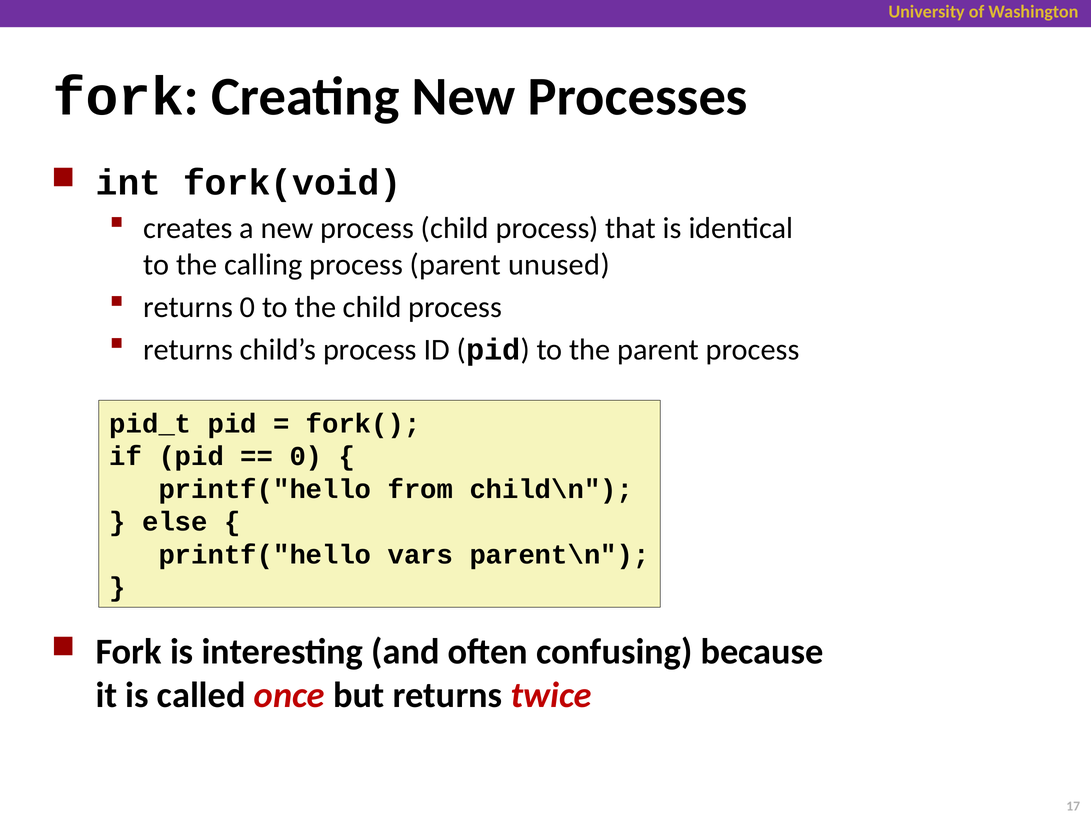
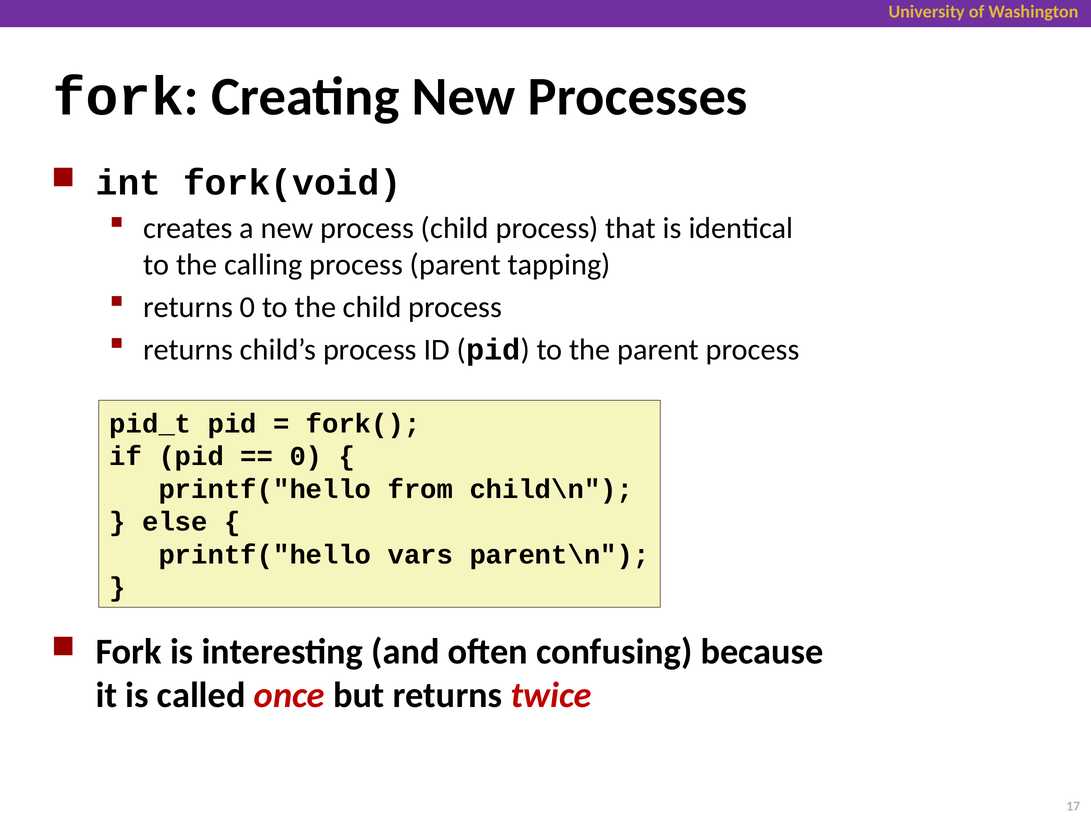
unused: unused -> tapping (559, 265)
